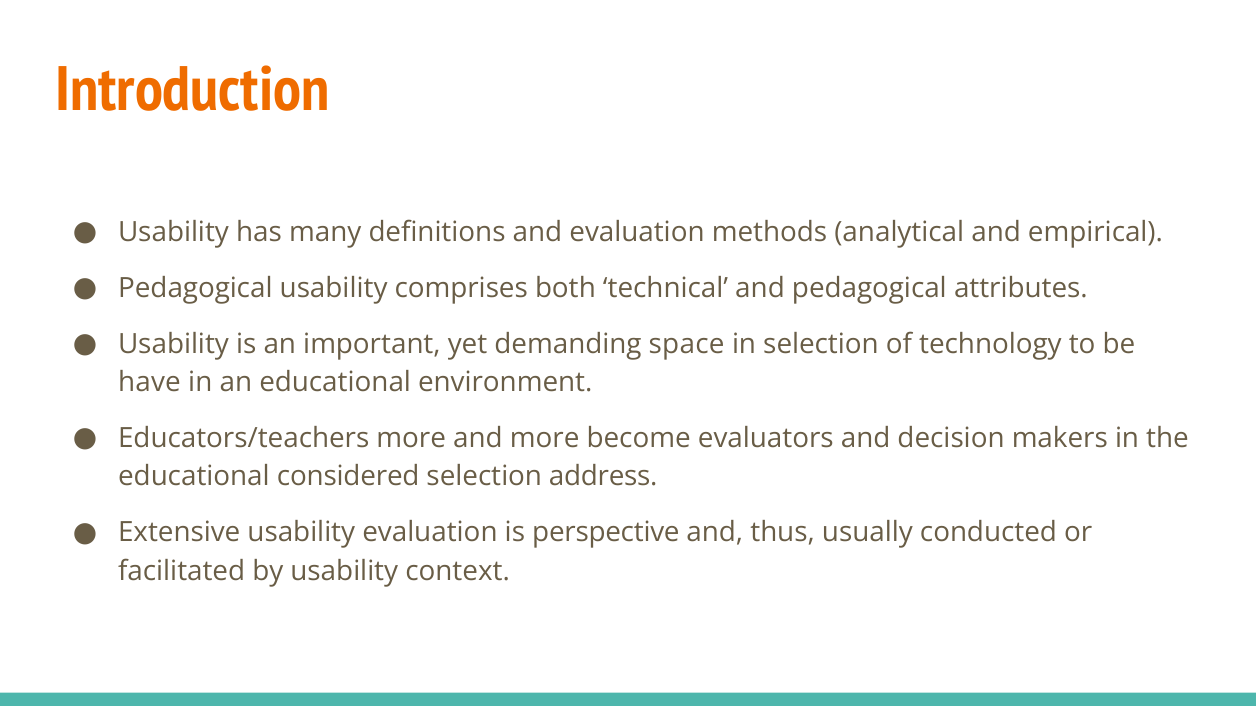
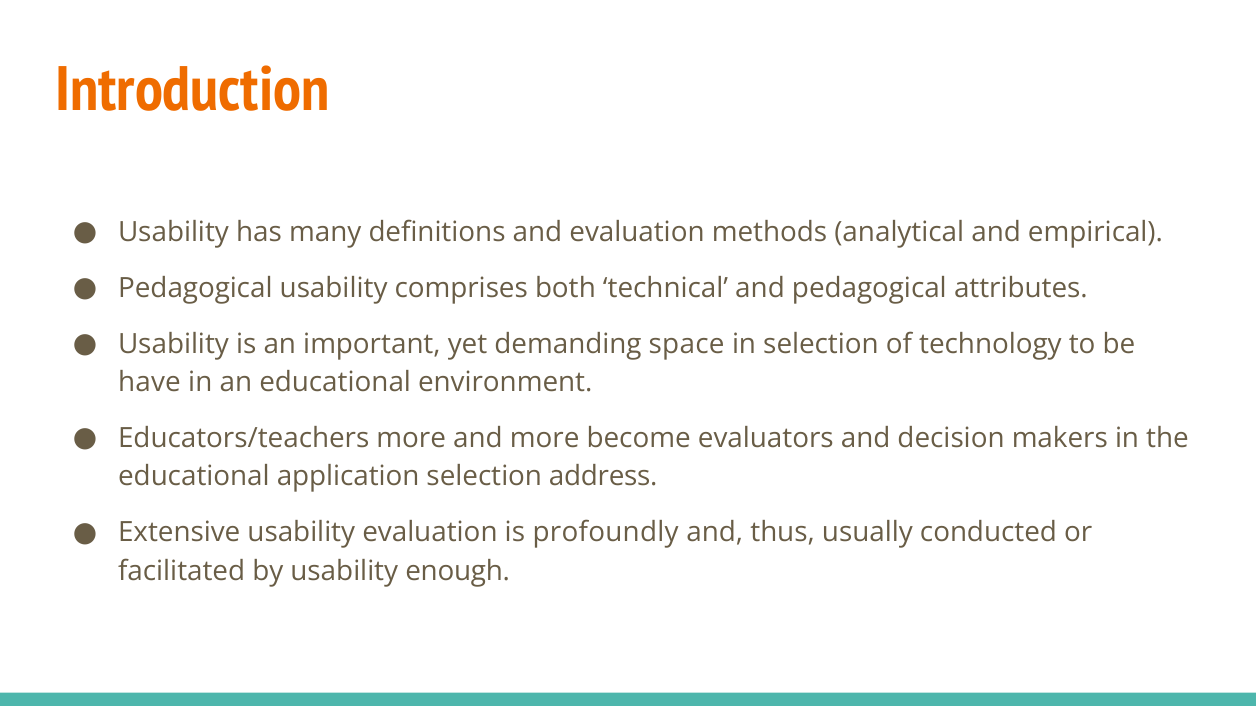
considered: considered -> application (348, 477)
perspective: perspective -> profoundly (606, 533)
context: context -> enough (458, 571)
